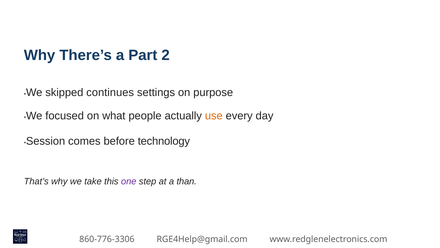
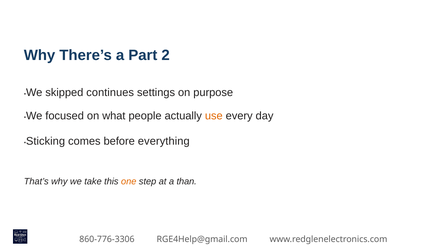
Session: Session -> Sticking (46, 141)
technology: technology -> everything (164, 141)
one colour: purple -> orange (129, 181)
